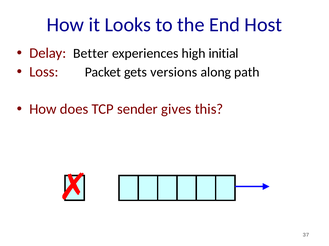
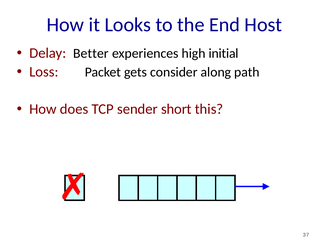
versions: versions -> consider (174, 72)
gives: gives -> short (176, 110)
